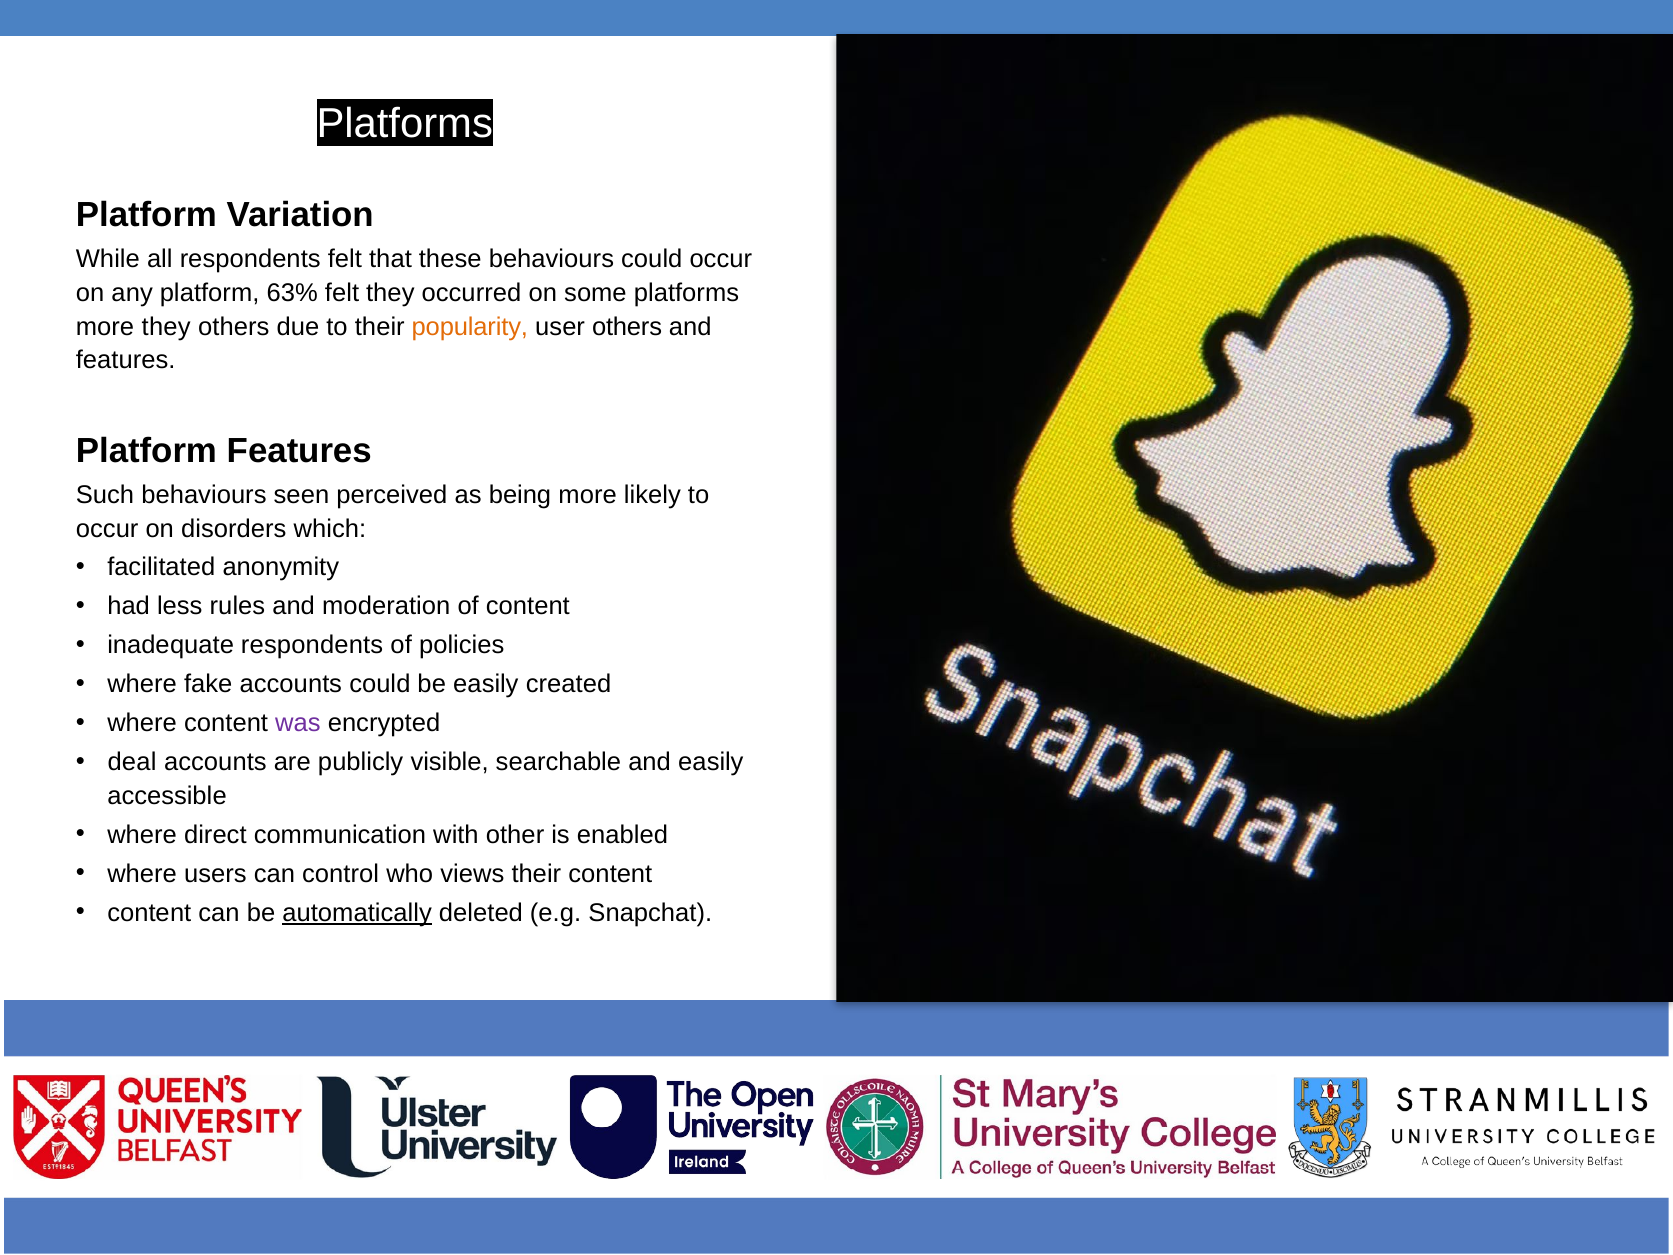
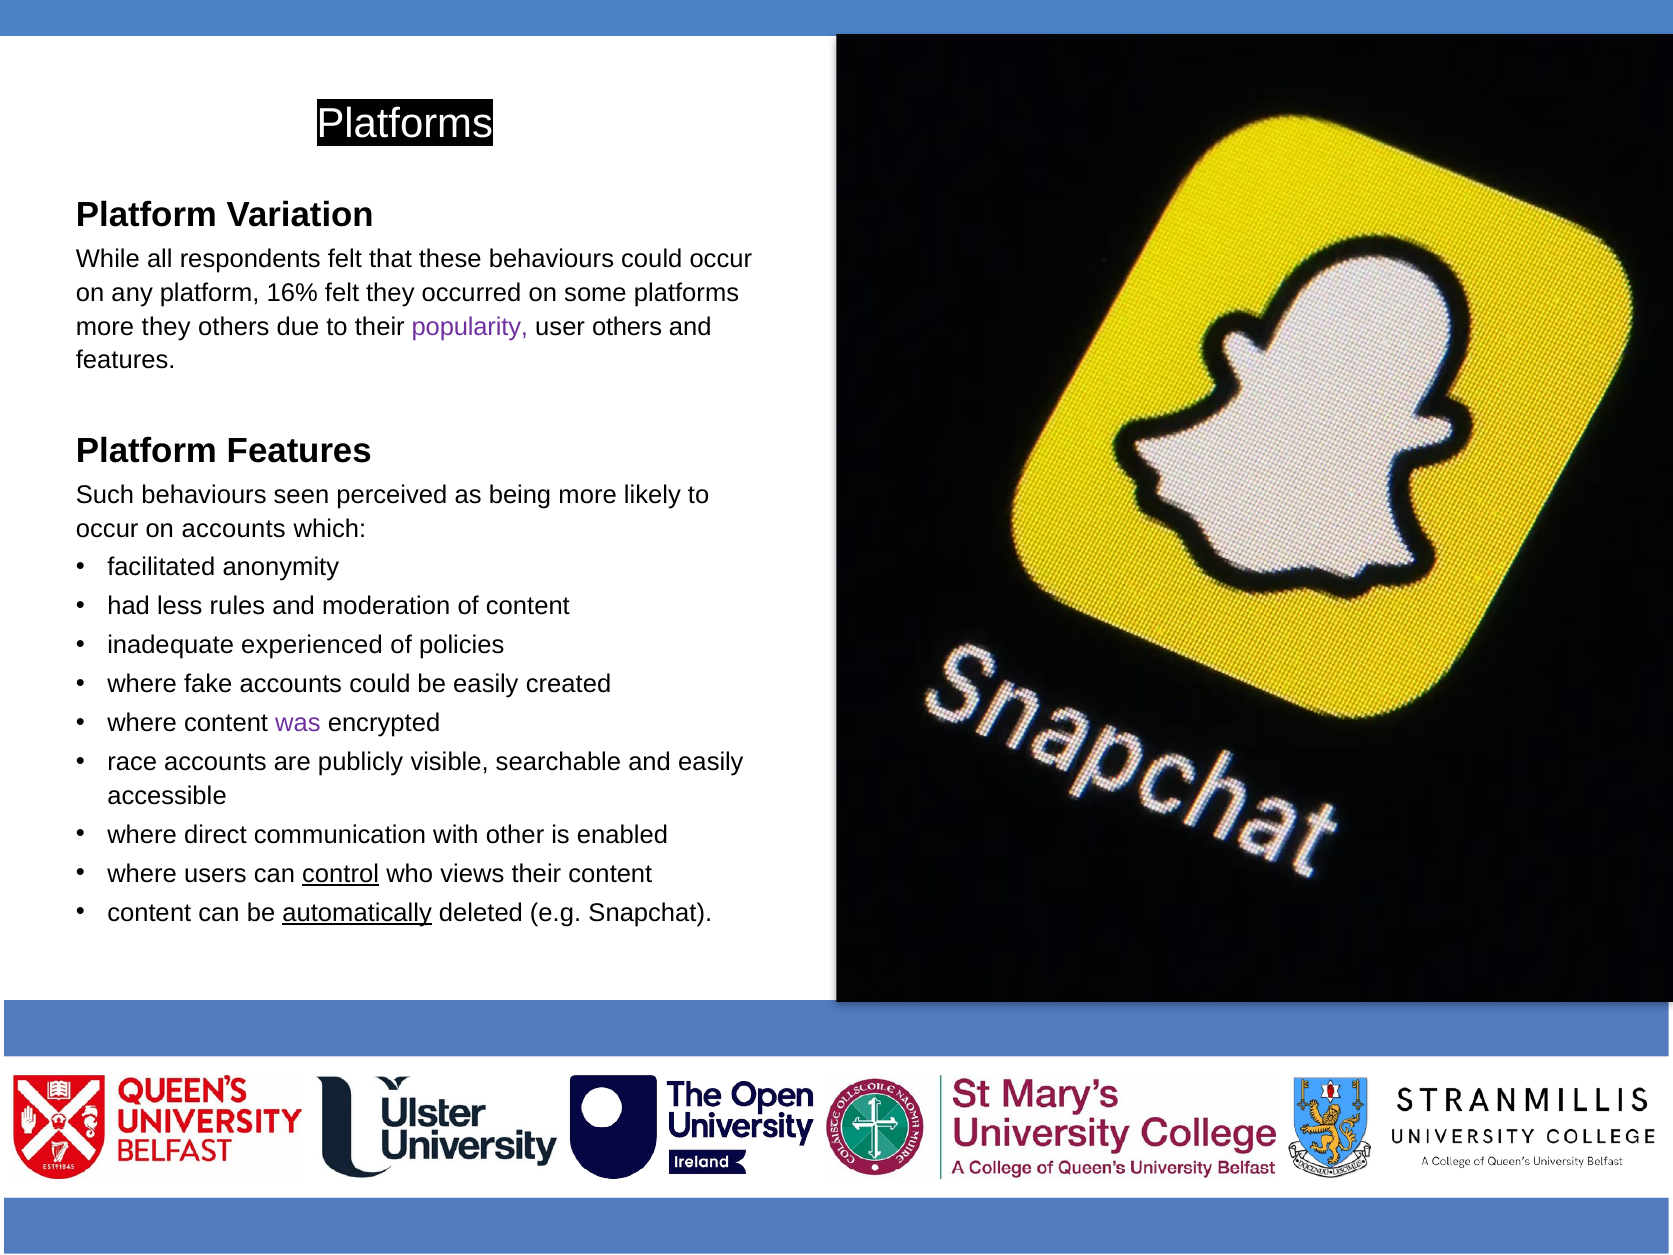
63%: 63% -> 16% (292, 293)
popularity colour: orange -> purple (470, 327)
on disorders: disorders -> accounts (234, 529)
inadequate respondents: respondents -> experienced (312, 645)
deal: deal -> race (132, 762)
control underline: none -> present (341, 874)
